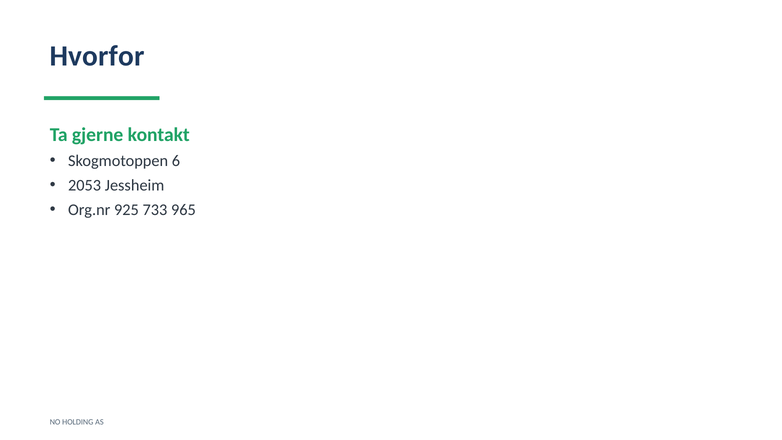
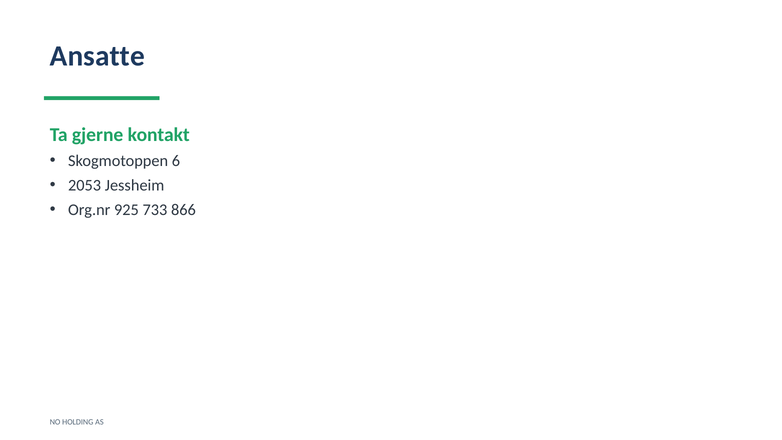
Hvorfor: Hvorfor -> Ansatte (97, 56)
965: 965 -> 866 (183, 210)
